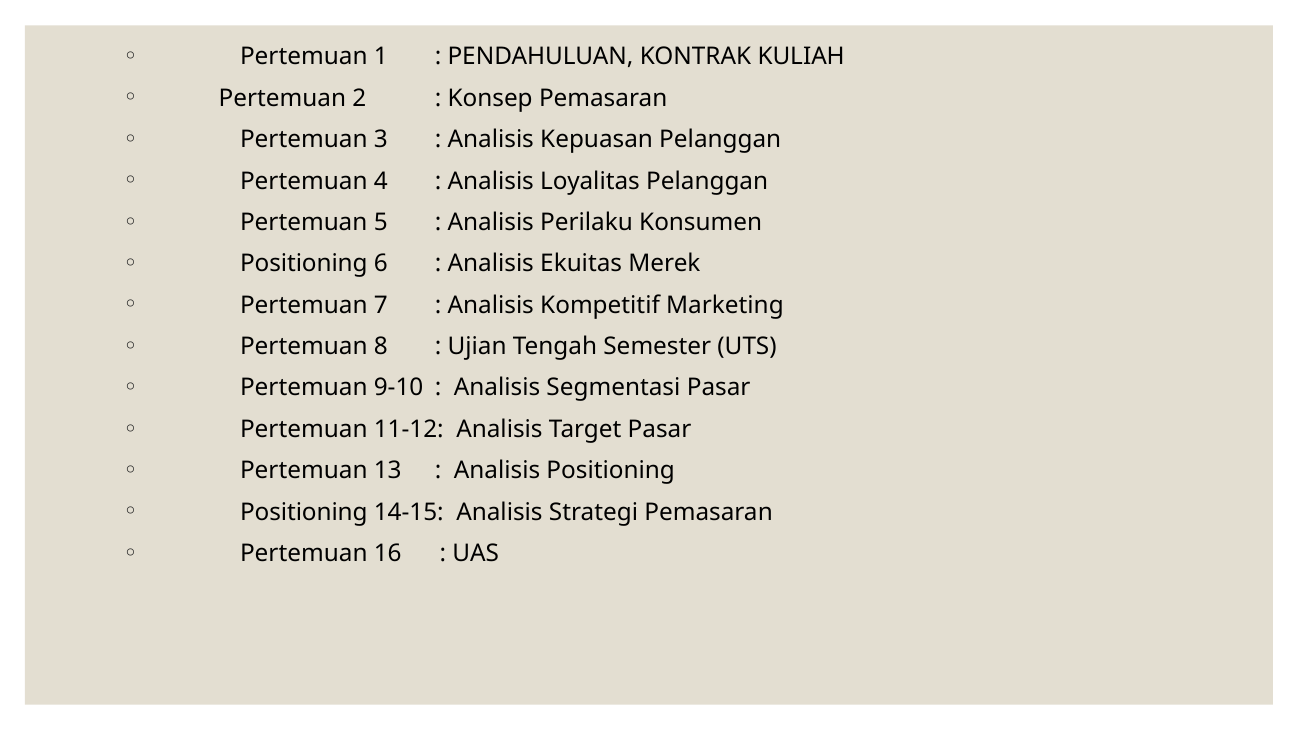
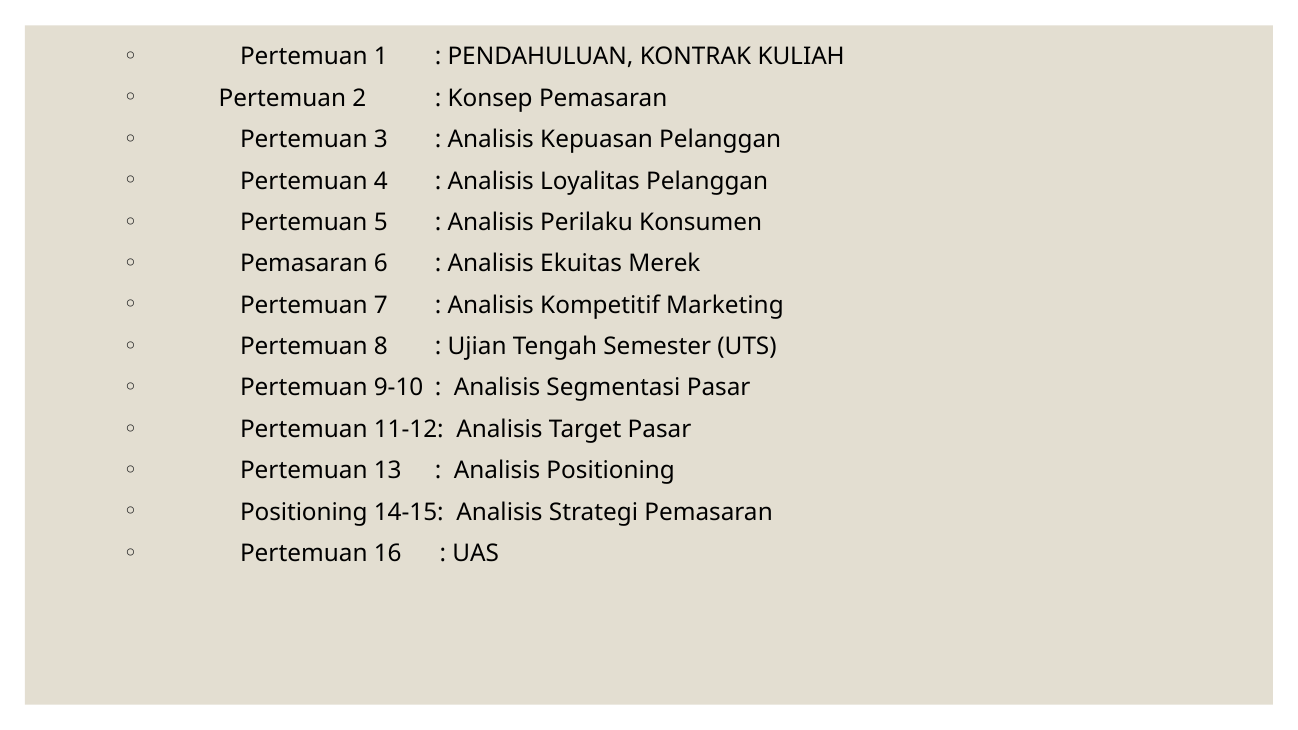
Positioning: Positioning -> Pemasaran (304, 264)
